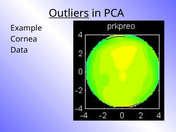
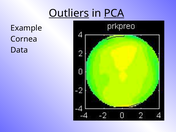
PCA underline: none -> present (114, 13)
